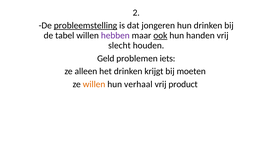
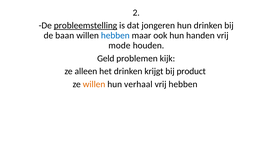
tabel: tabel -> baan (65, 36)
hebben colour: purple -> blue (115, 36)
ook underline: present -> none (160, 36)
slecht: slecht -> mode (119, 46)
iets: iets -> kijk (167, 59)
moeten: moeten -> product (191, 71)
vrij product: product -> hebben (183, 84)
